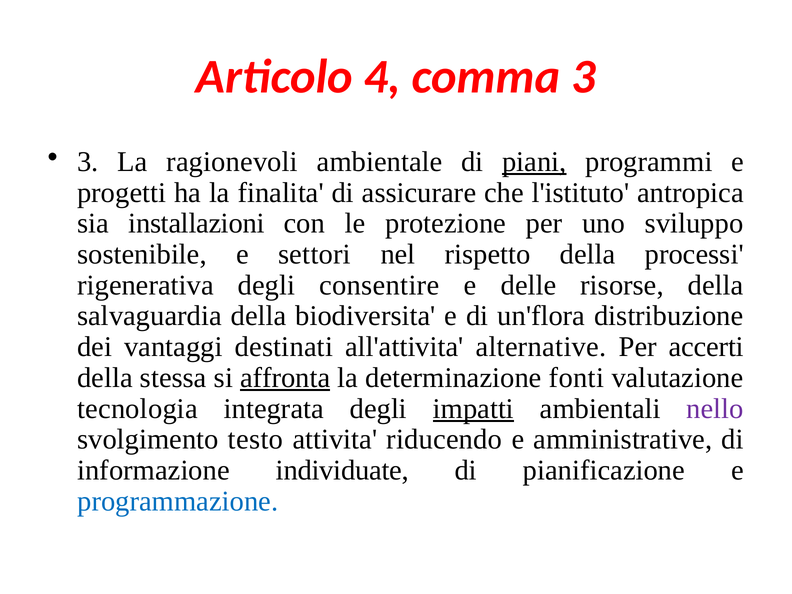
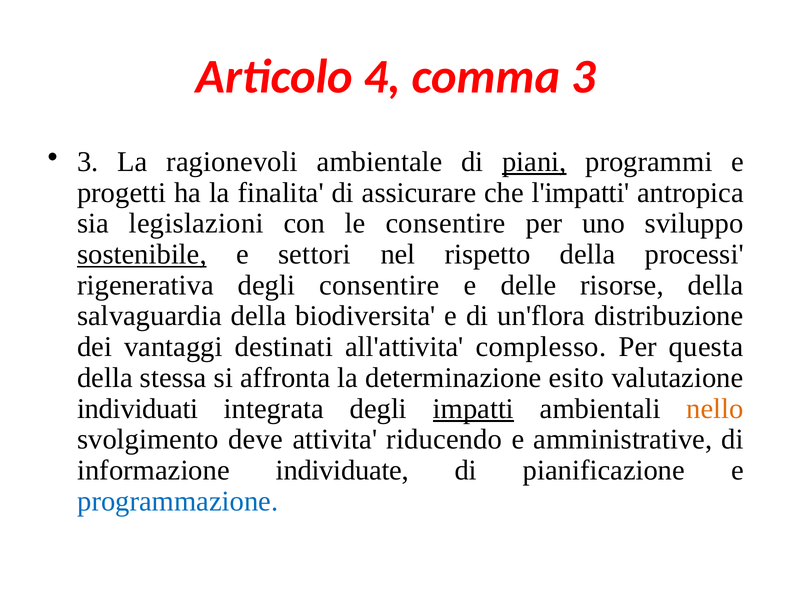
l'istituto: l'istituto -> l'impatti (581, 193)
installazioni: installazioni -> legislazioni (196, 223)
le protezione: protezione -> consentire (446, 223)
sostenibile underline: none -> present (142, 254)
alternative: alternative -> complesso (541, 347)
accerti: accerti -> questa (706, 347)
affronta underline: present -> none (285, 378)
fonti: fonti -> esito (576, 378)
tecnologia: tecnologia -> individuati (138, 409)
nello colour: purple -> orange (715, 409)
testo: testo -> deve (256, 440)
